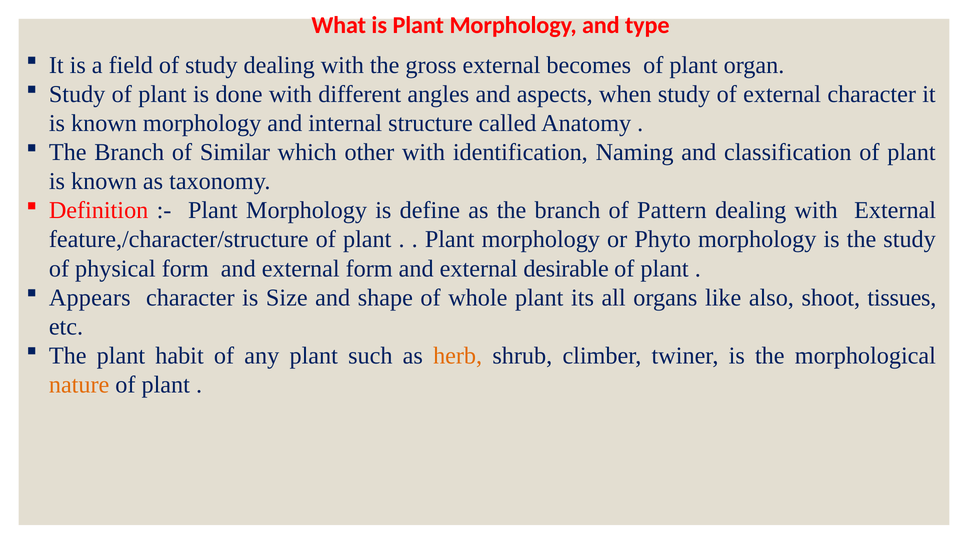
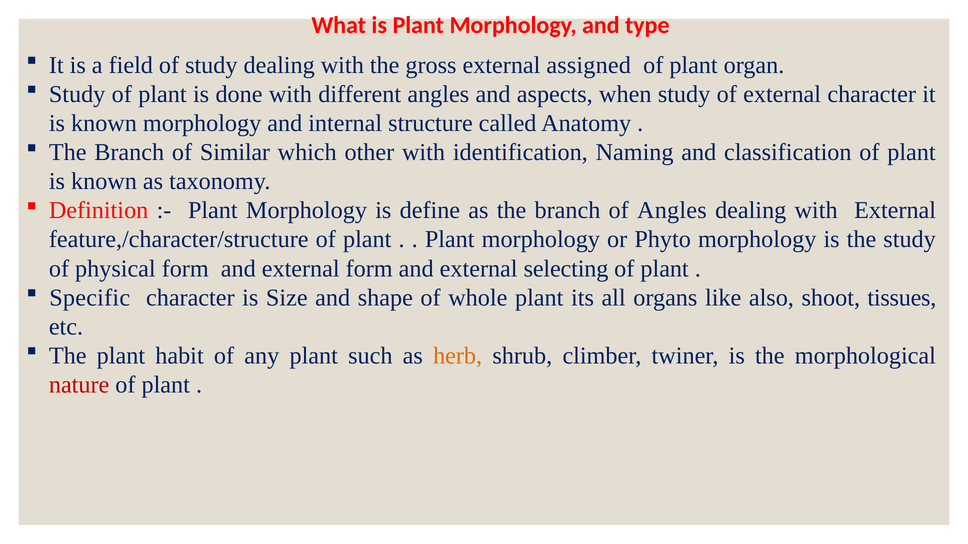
becomes: becomes -> assigned (589, 65)
of Pattern: Pattern -> Angles (672, 211)
desirable: desirable -> selecting (566, 269)
Appears: Appears -> Specific (90, 298)
nature colour: orange -> red (79, 385)
